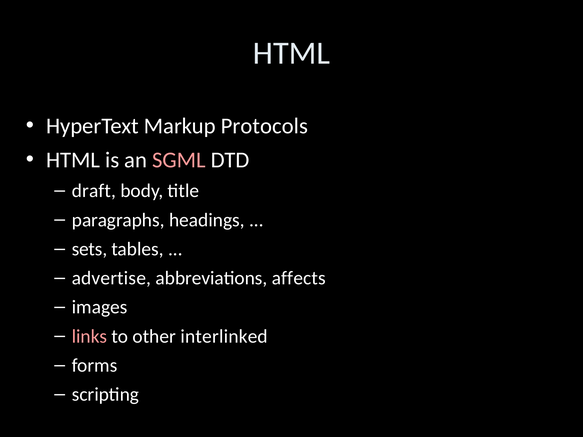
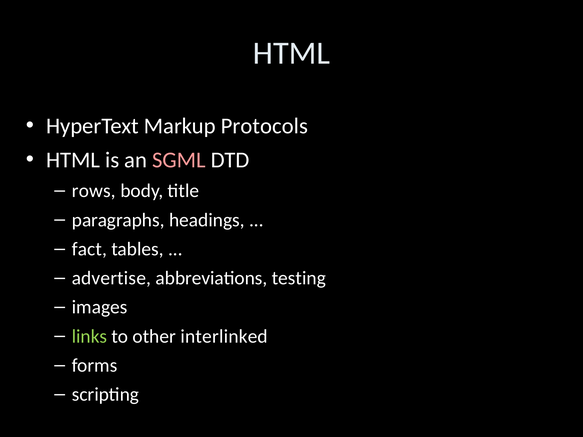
draft: draft -> rows (94, 191)
sets: sets -> fact (89, 249)
affects: affects -> testing (299, 278)
links colour: pink -> light green (89, 336)
